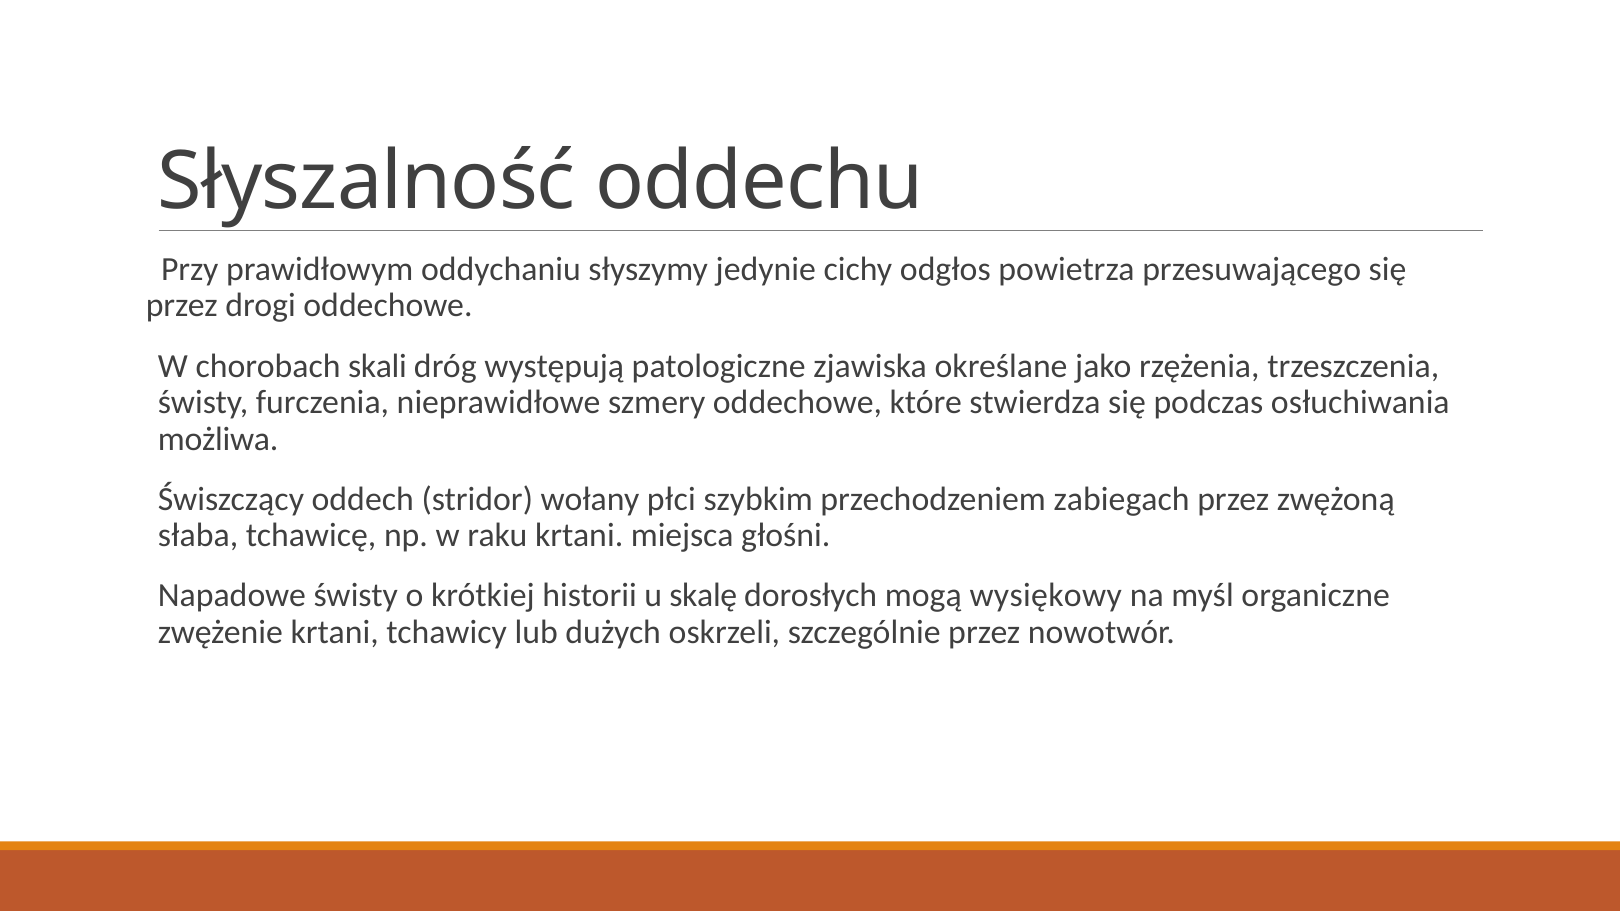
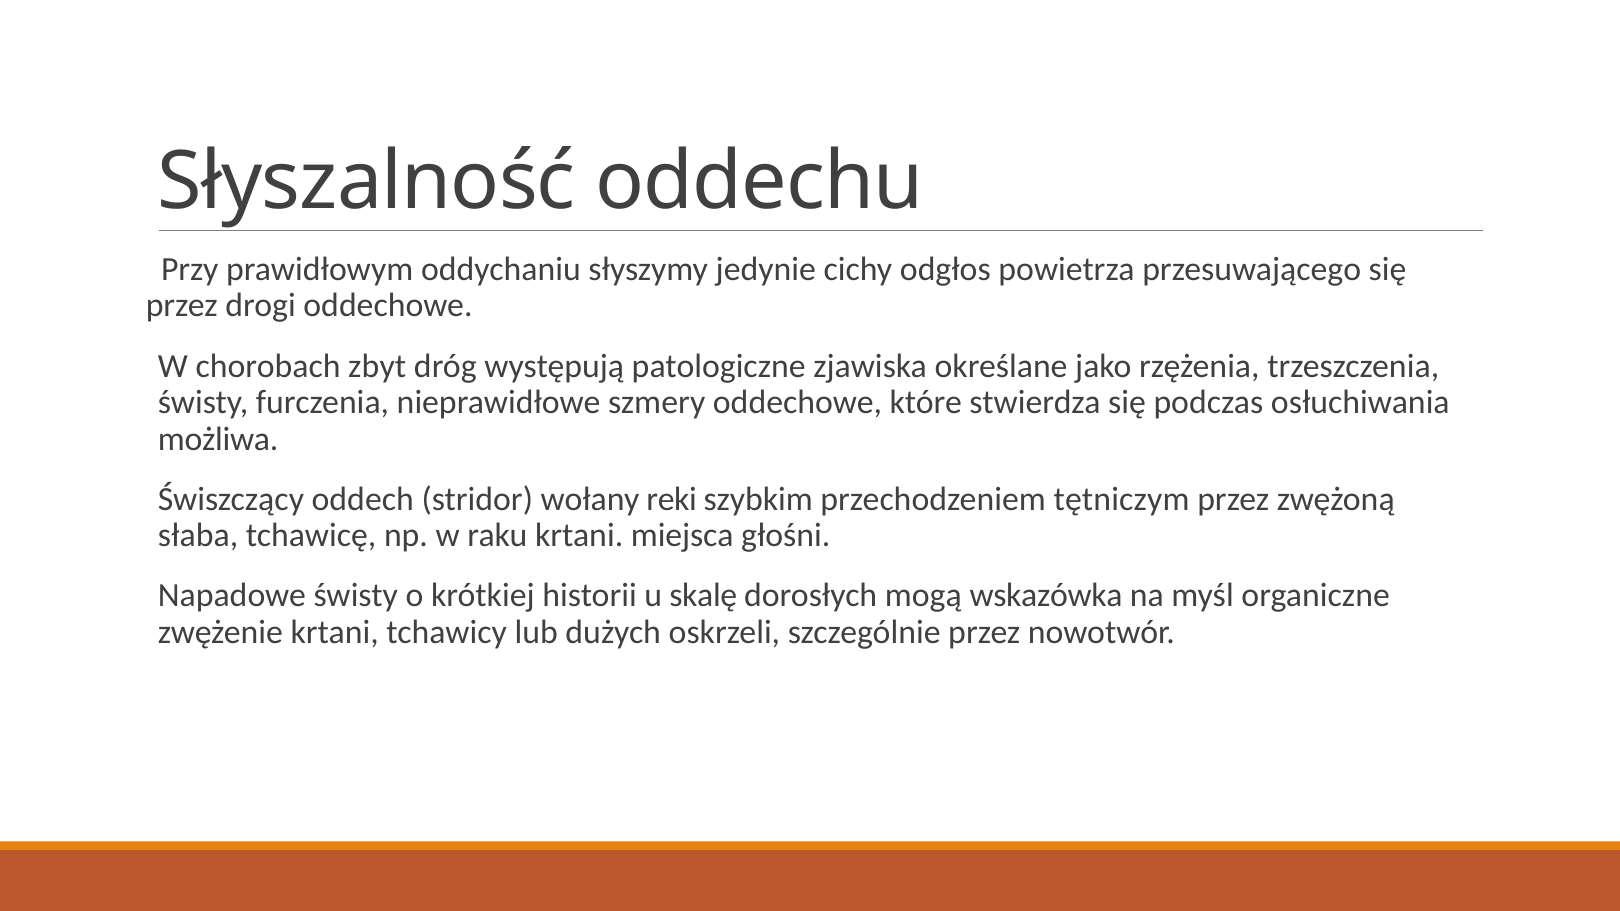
skali: skali -> zbyt (377, 366)
płci: płci -> reki (672, 499)
zabiegach: zabiegach -> tętniczym (1122, 499)
wysiękowy: wysiękowy -> wskazówka (1046, 596)
